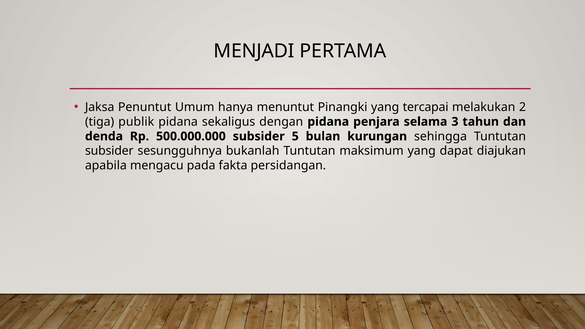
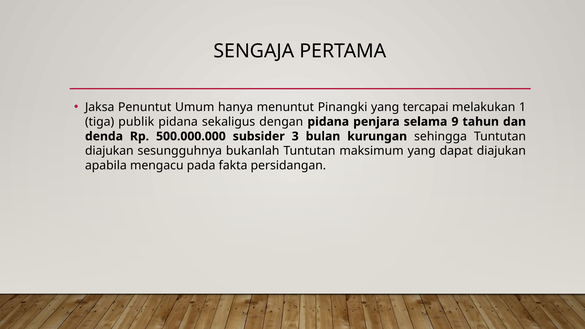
MENJADI: MENJADI -> SENGAJA (254, 51)
2: 2 -> 1 (523, 107)
3: 3 -> 9 (455, 122)
5: 5 -> 3 (295, 136)
subsider: subsider -> diajukan (109, 151)
